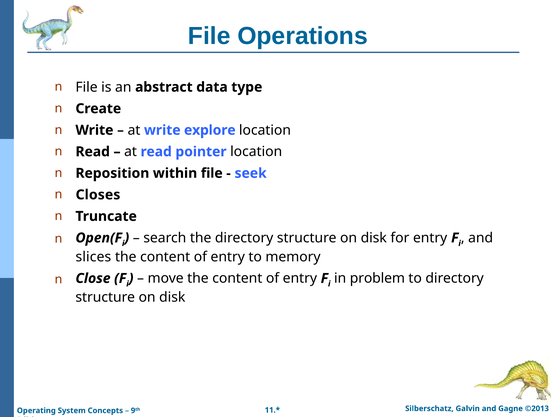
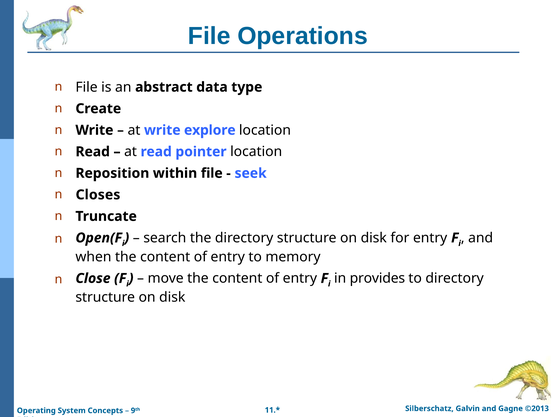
slices: slices -> when (93, 257)
problem: problem -> provides (377, 278)
